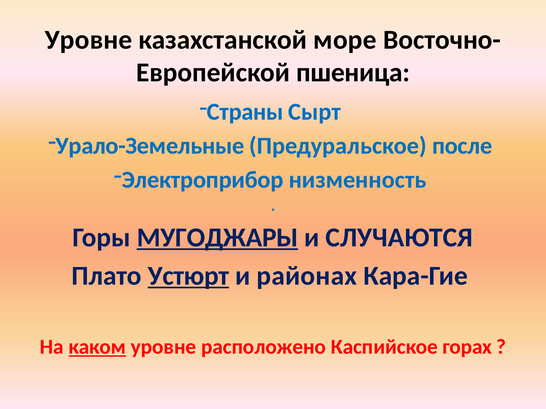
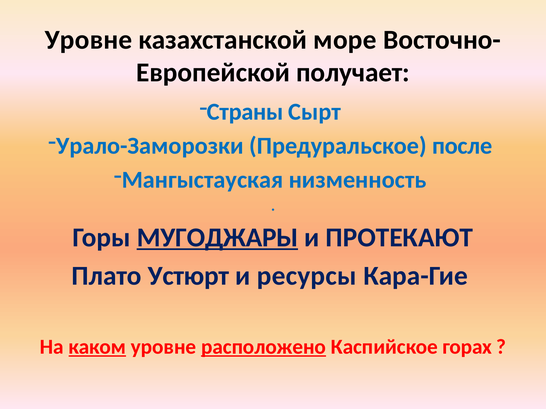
пшеница: пшеница -> получает (353, 73)
Урало-Земельные: Урало-Земельные -> Урало-Заморозки (150, 146)
Электроприбор: Электроприбор -> Мангыстауская (202, 180)
СЛУЧАЮТСЯ: СЛУЧАЮТСЯ -> ПРОТЕКАЮТ (399, 238)
Устюрт underline: present -> none (188, 276)
районах: районах -> ресурсы (307, 276)
расположено underline: none -> present (264, 347)
